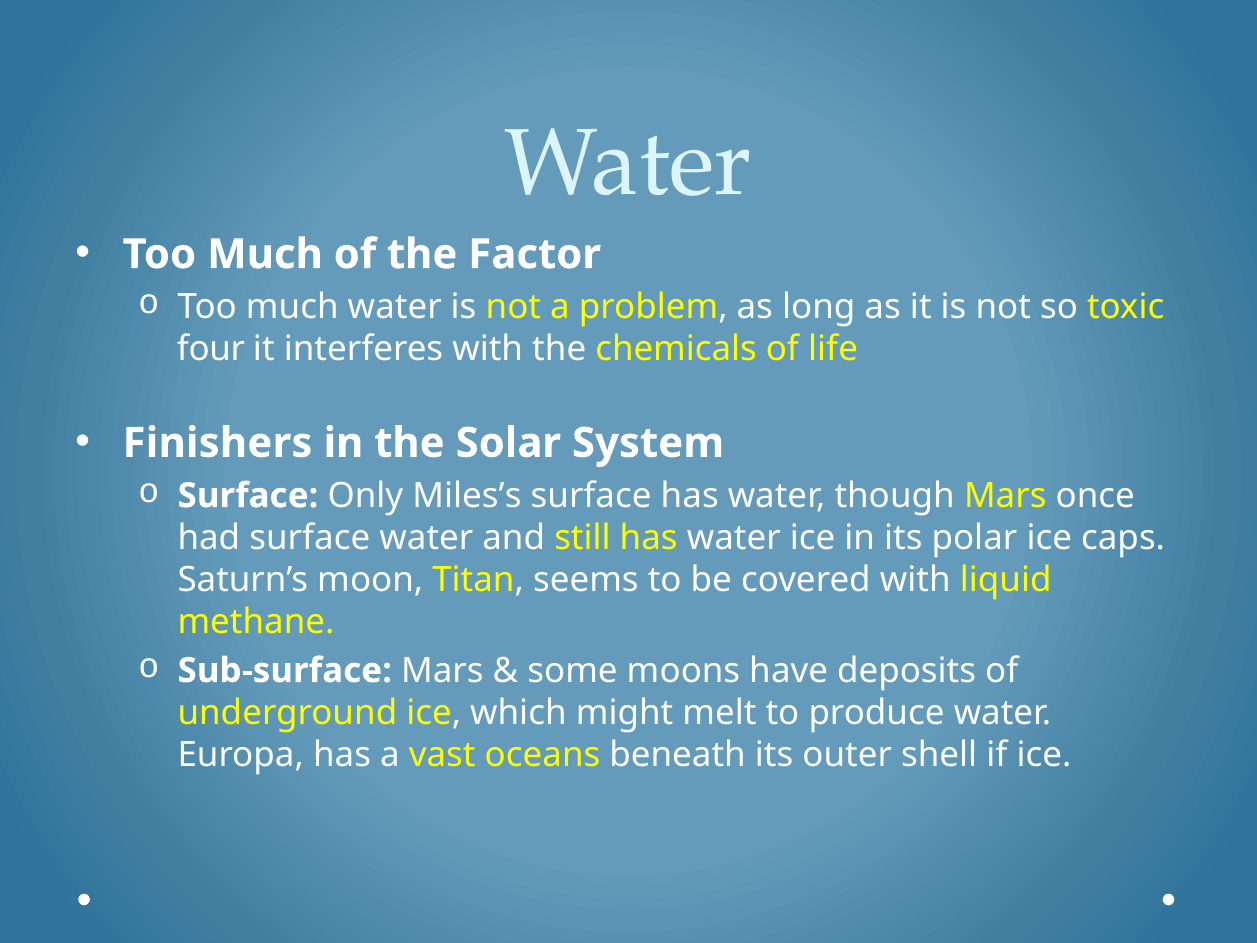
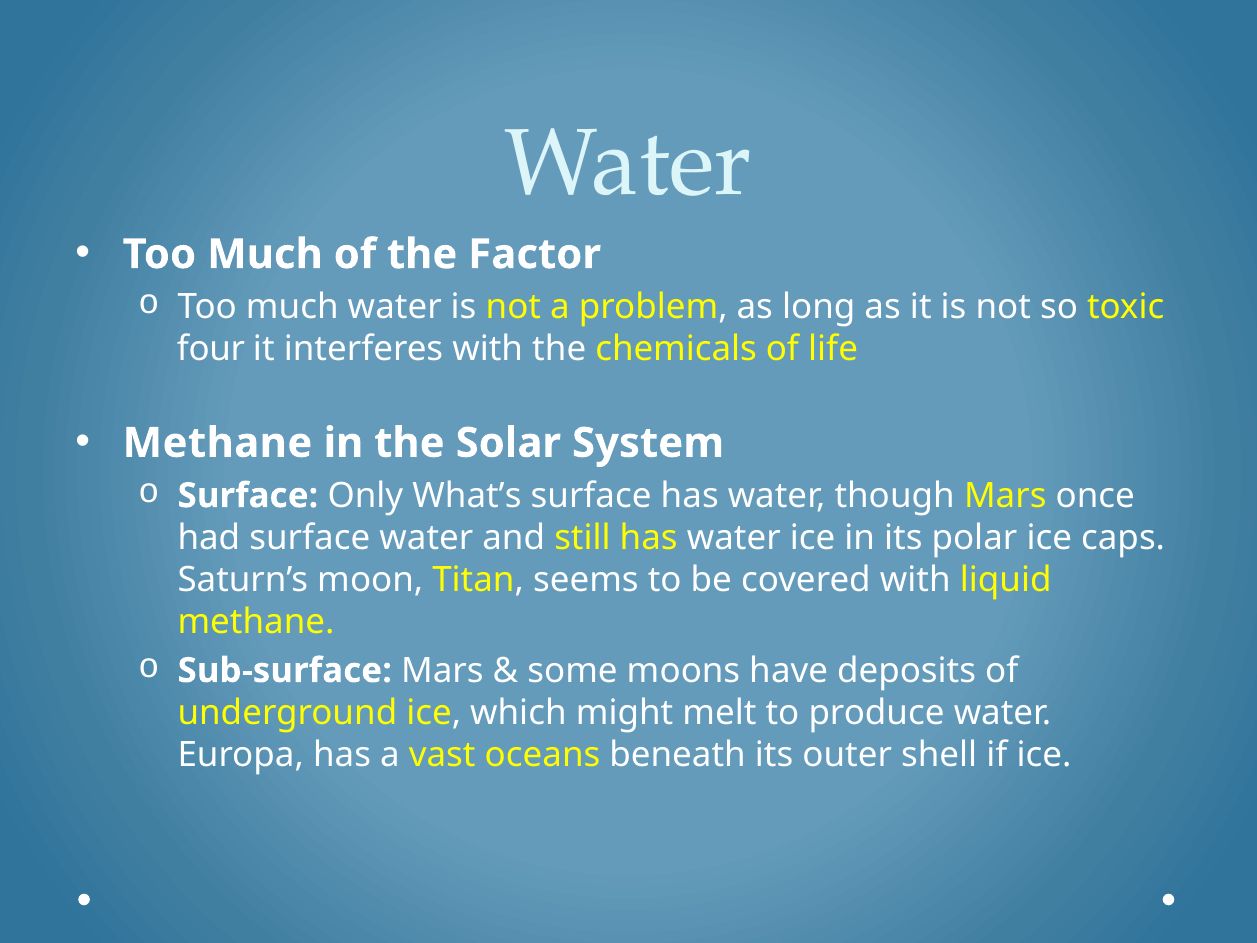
Finishers: Finishers -> Methane (217, 443)
Miles’s: Miles’s -> What’s (467, 496)
